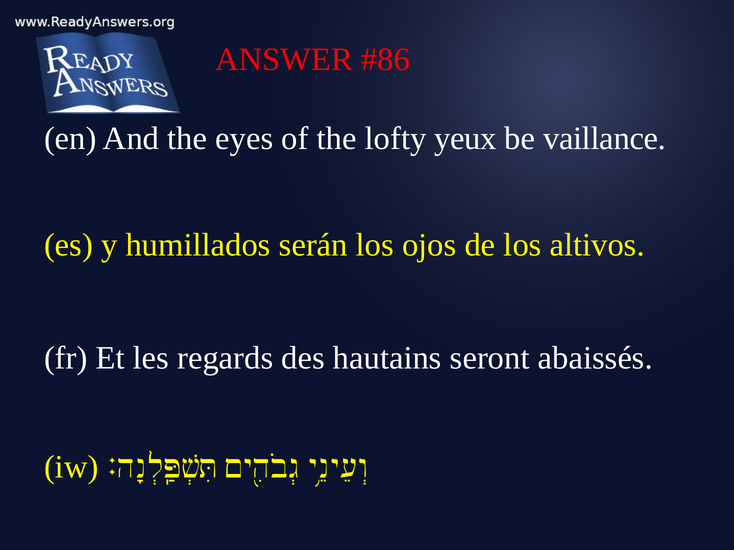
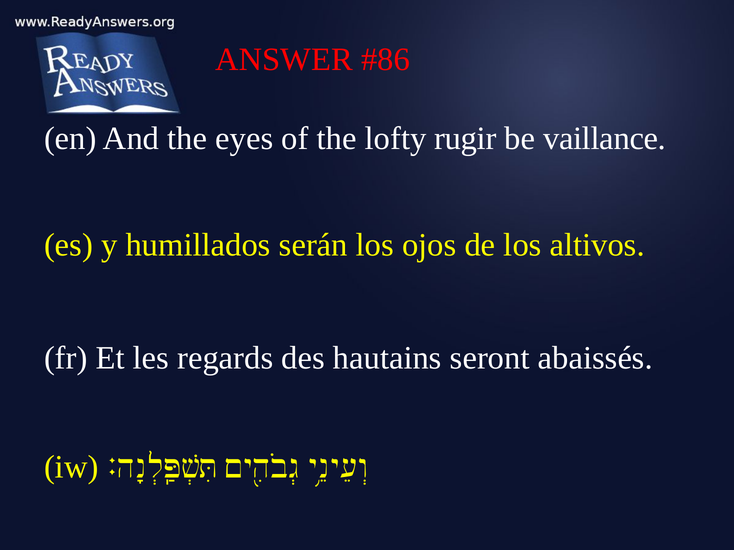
yeux: yeux -> rugir (465, 139)
